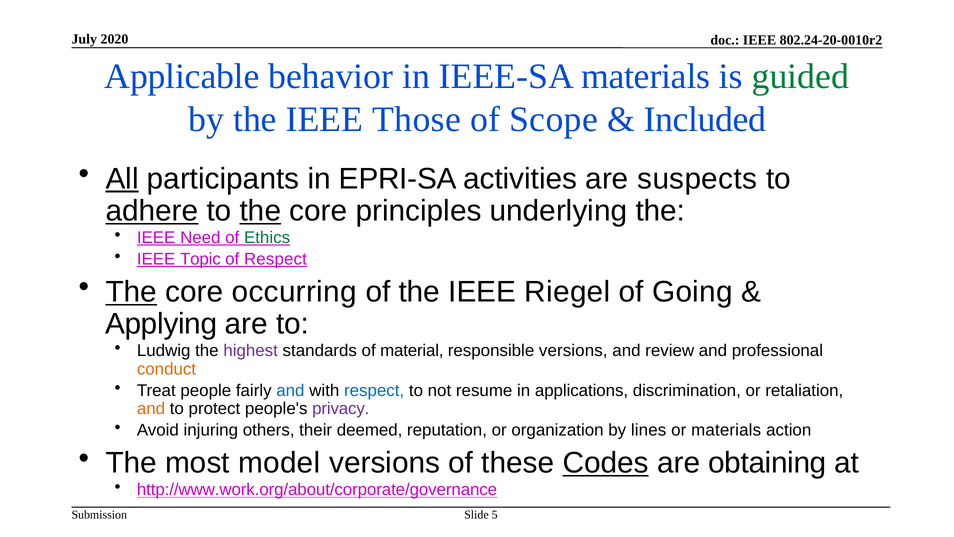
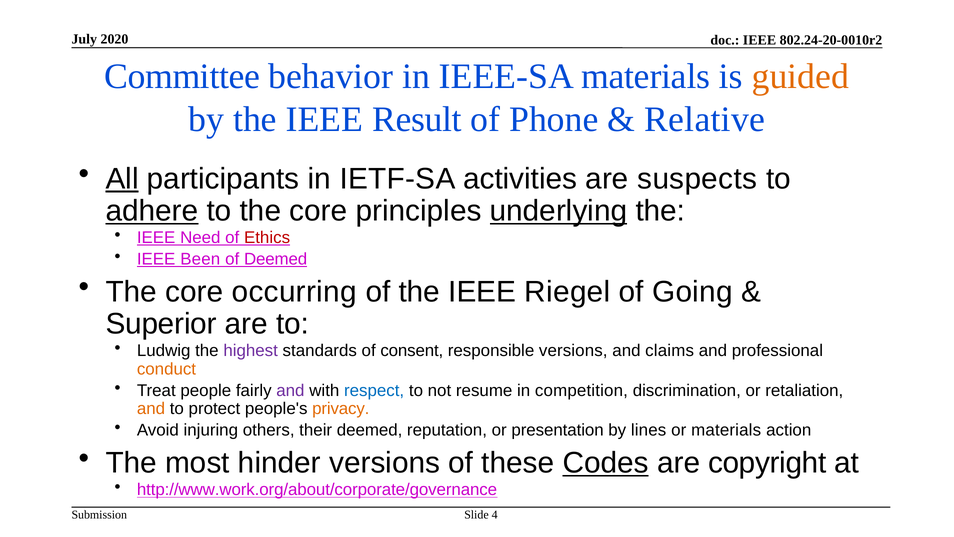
Applicable: Applicable -> Committee (182, 76)
guided colour: green -> orange (800, 76)
Those: Those -> Result (417, 119)
Scope: Scope -> Phone (554, 119)
Included: Included -> Relative (705, 119)
EPRI-SA: EPRI-SA -> IETF-SA (397, 179)
the underline: present -> none (260, 211)
underlying underline: none -> present (559, 211)
Ethics colour: green -> red (267, 238)
Topic: Topic -> Been (200, 259)
of Respect: Respect -> Deemed (276, 259)
The underline: present -> none (131, 292)
Applying: Applying -> Superior (161, 324)
material: material -> consent (412, 351)
review: review -> claims (670, 351)
and colour: blue -> purple (290, 390)
applications: applications -> competition (581, 390)
privacy colour: purple -> orange (341, 409)
organization: organization -> presentation (558, 430)
model: model -> hinder (279, 463)
obtaining: obtaining -> copyright (767, 463)
5: 5 -> 4 (495, 515)
